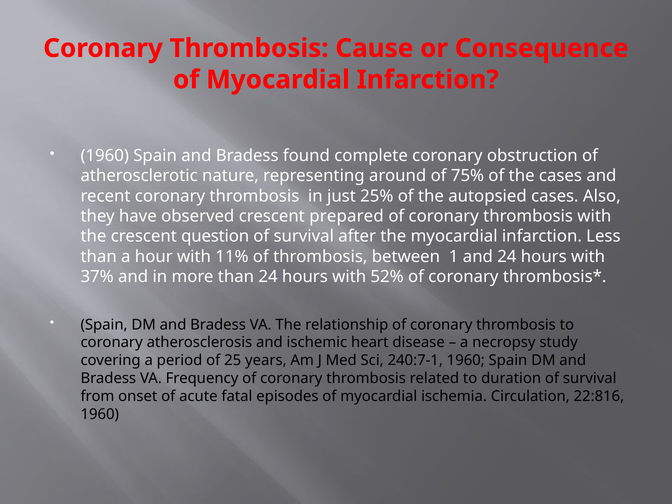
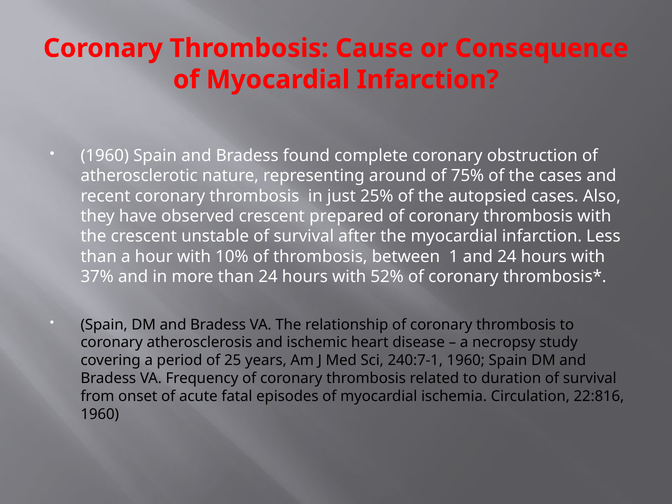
question: question -> unstable (215, 236)
11%: 11% -> 10% (232, 256)
